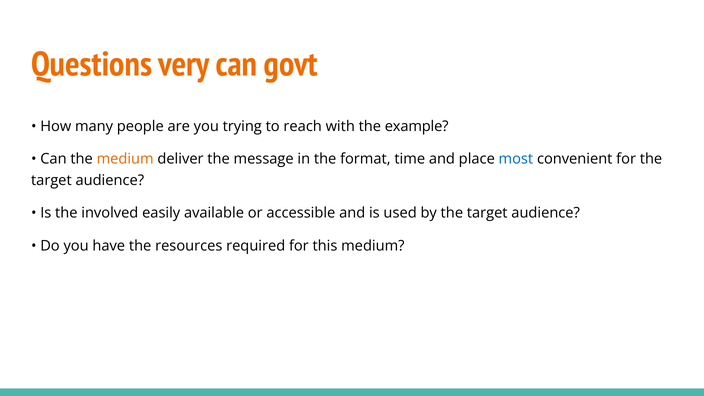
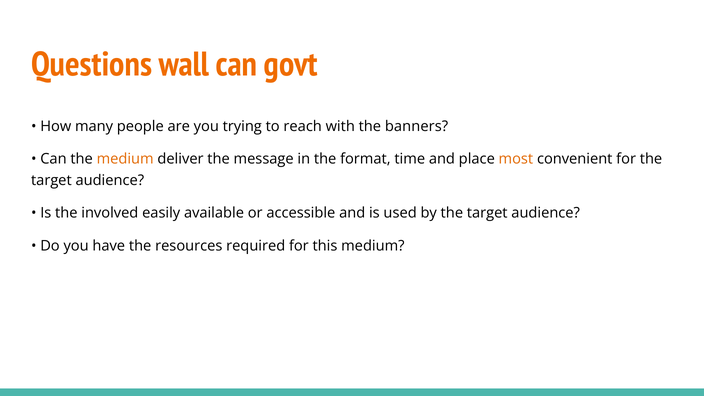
very: very -> wall (184, 64)
example: example -> banners (417, 126)
most colour: blue -> orange (516, 159)
